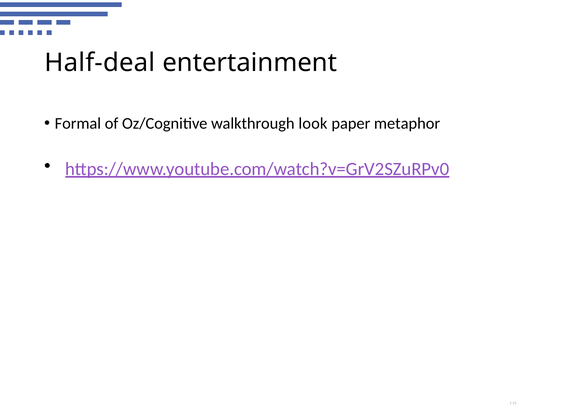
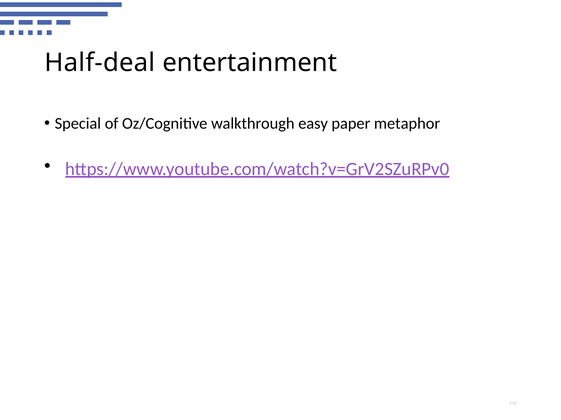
Formal: Formal -> Special (78, 124)
look: look -> easy (313, 124)
